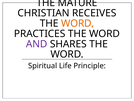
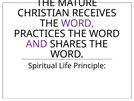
WORD colour: orange -> purple (78, 23)
